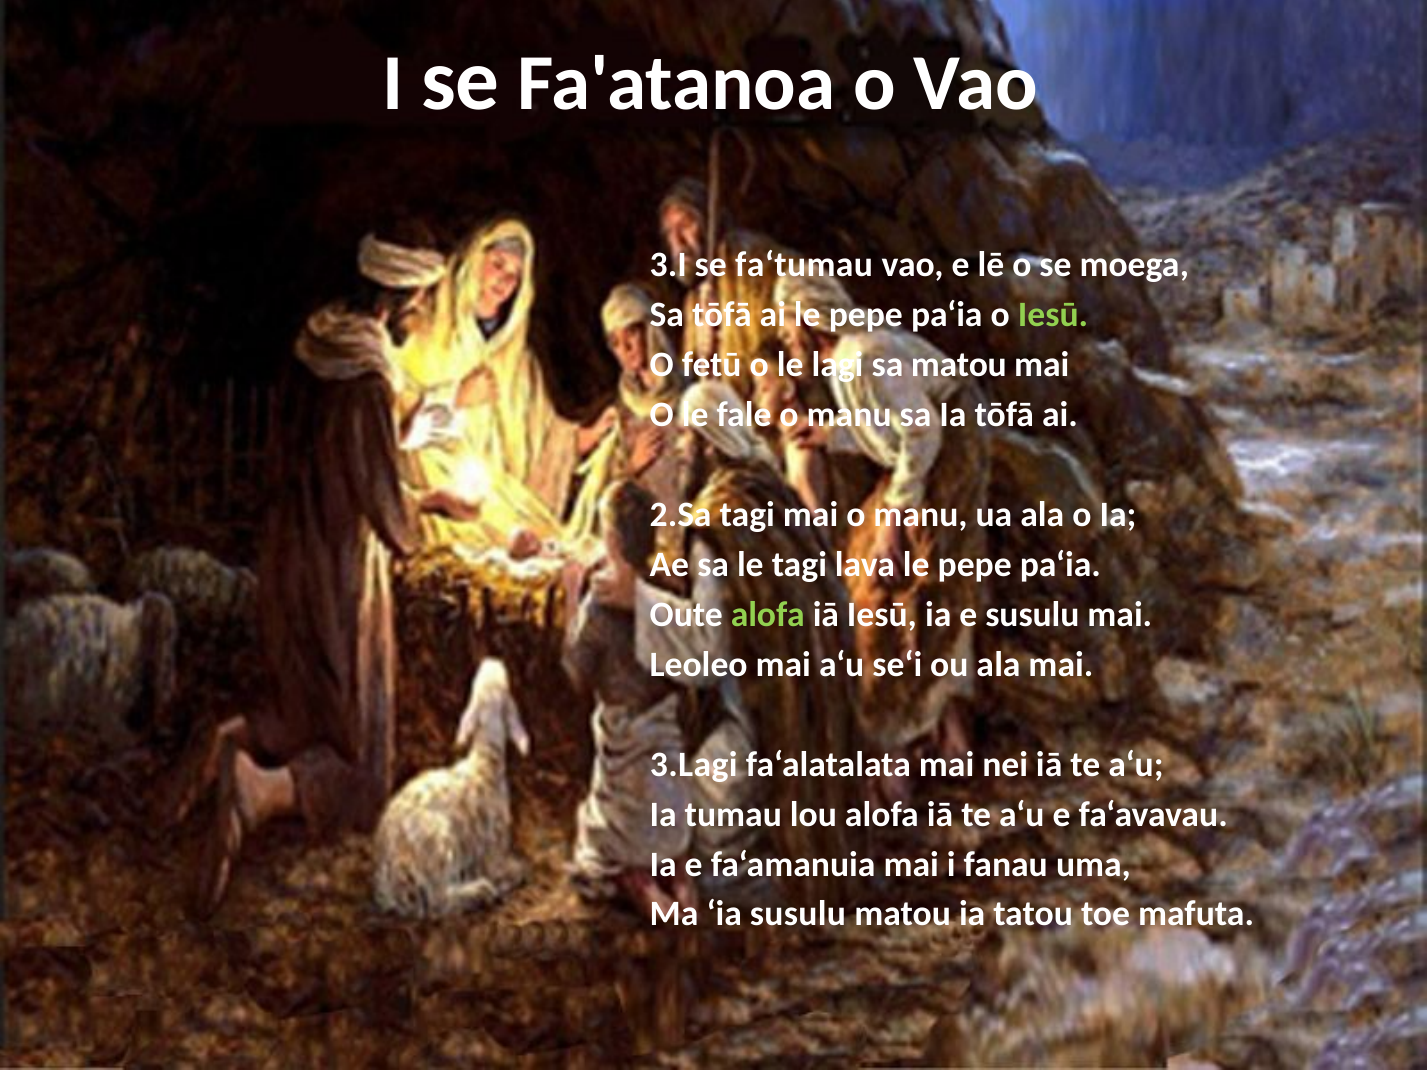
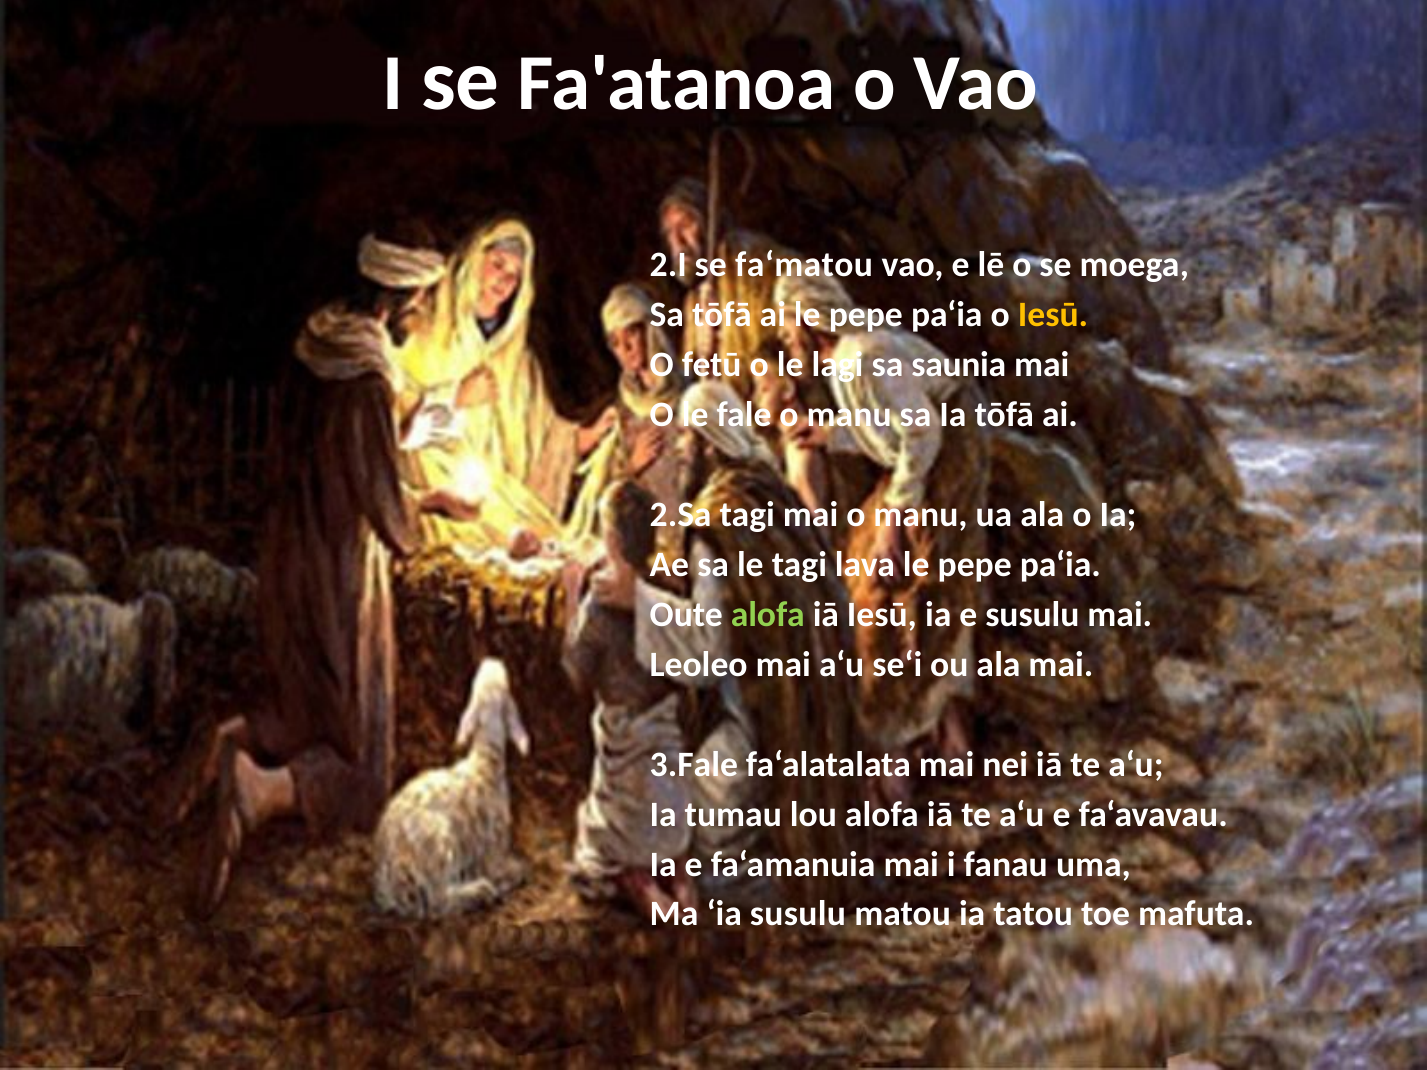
3.I: 3.I -> 2.I (668, 265)
fa‘tumau: fa‘tumau -> fa‘matou (804, 265)
Iesū colour: light green -> yellow (1053, 315)
sa matou: matou -> saunia (959, 365)
3.Lagi: 3.Lagi -> 3.Fale (694, 765)
